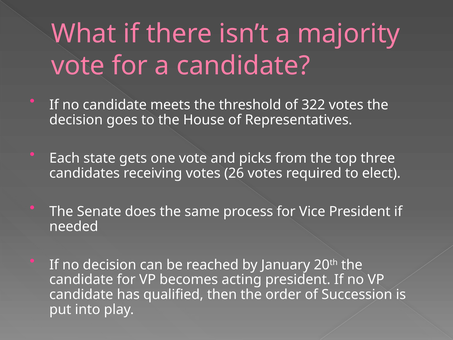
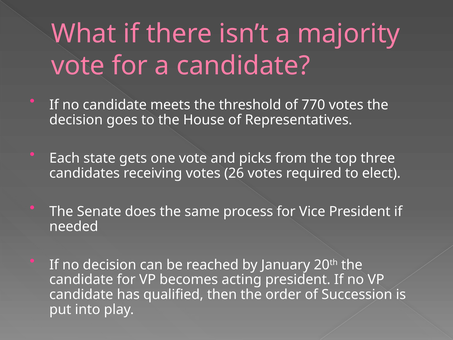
322: 322 -> 770 (313, 105)
